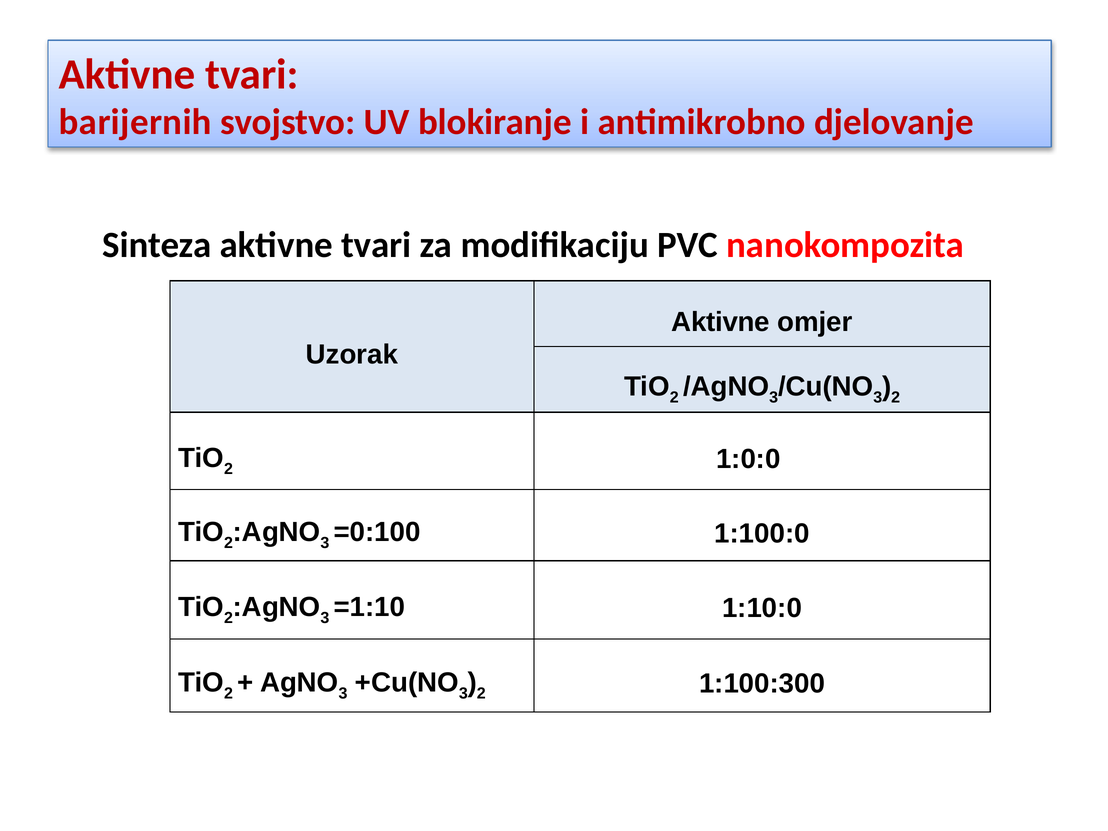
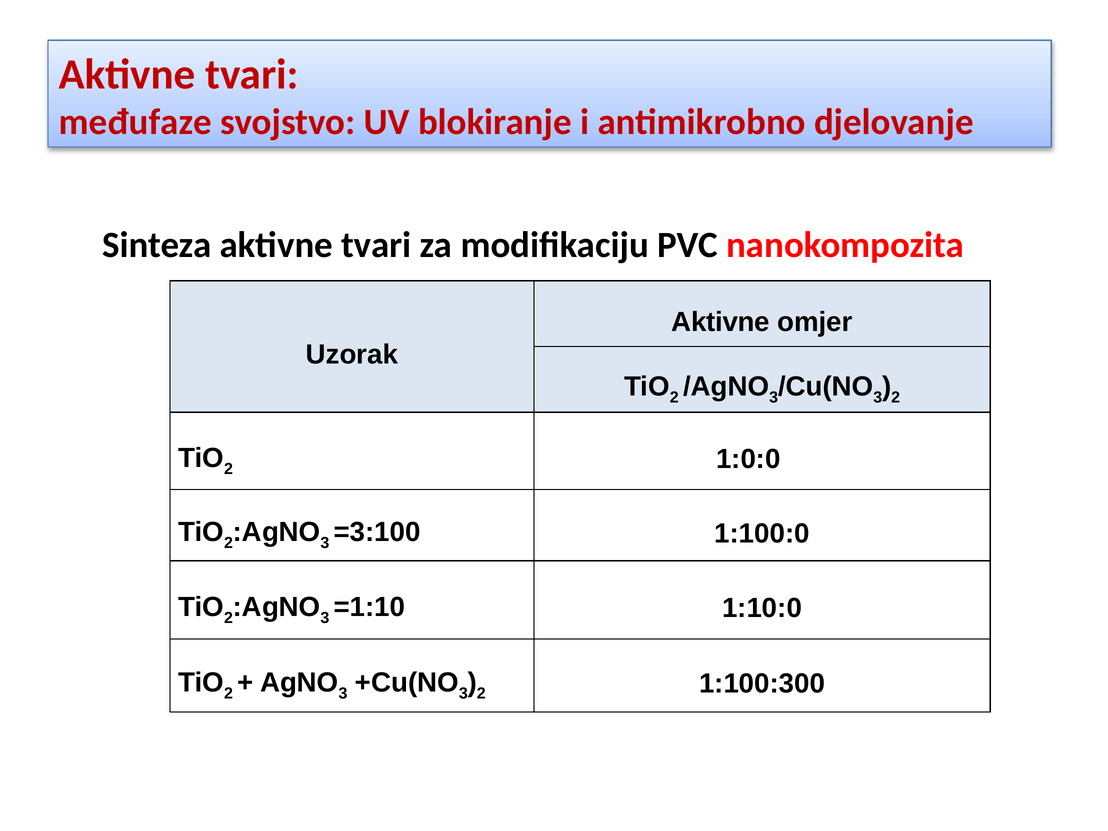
barijernih: barijernih -> međufaze (135, 122)
=0:100: =0:100 -> =3:100 (377, 532)
